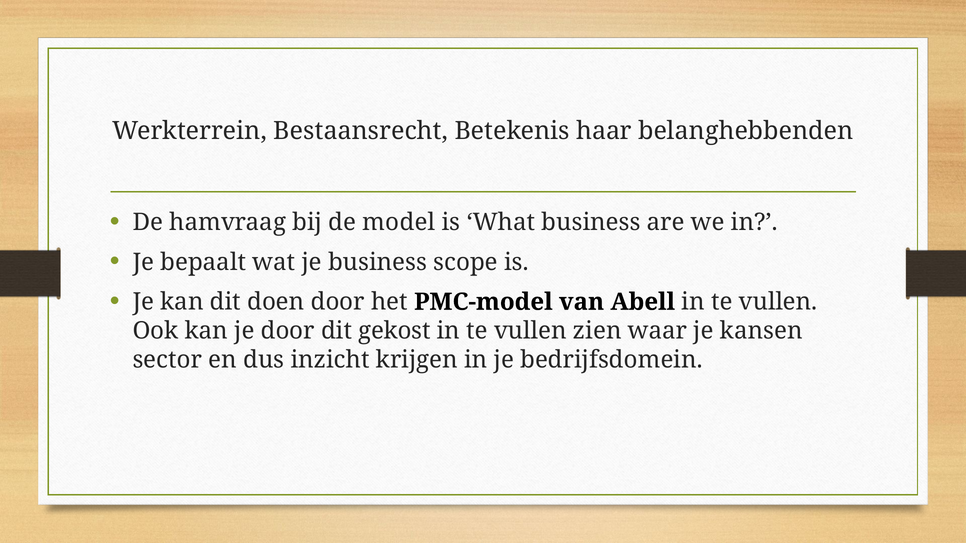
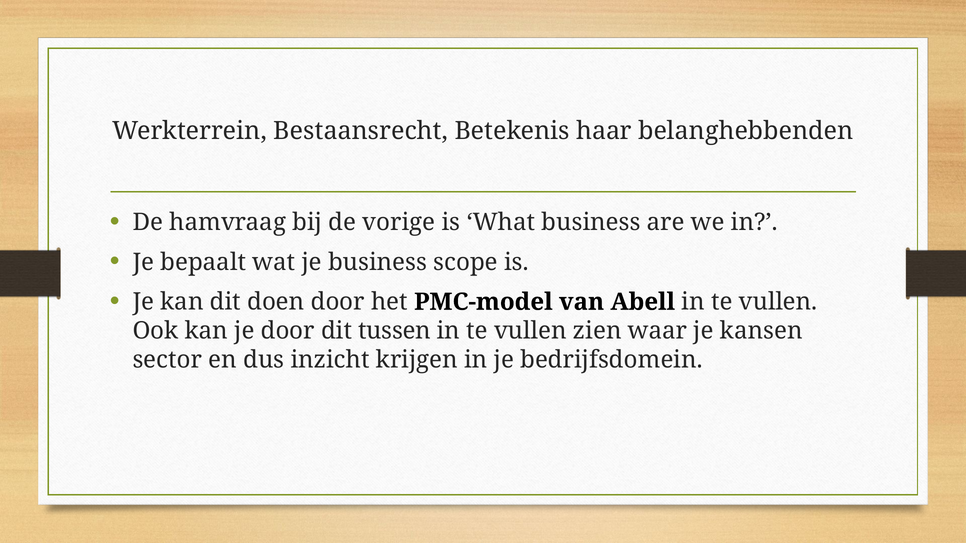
model: model -> vorige (399, 222)
gekost: gekost -> tussen (395, 331)
